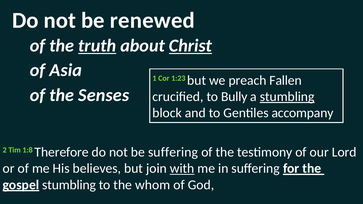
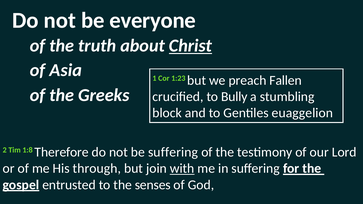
renewed: renewed -> everyone (153, 20)
truth underline: present -> none (97, 46)
Senses: Senses -> Greeks (104, 95)
stumbling underline: present -> none (287, 97)
accompany: accompany -> euaggelion (302, 113)
believes: believes -> through (97, 169)
stumbling: stumbling -> entrusted (69, 185)
whom: whom -> senses (153, 185)
